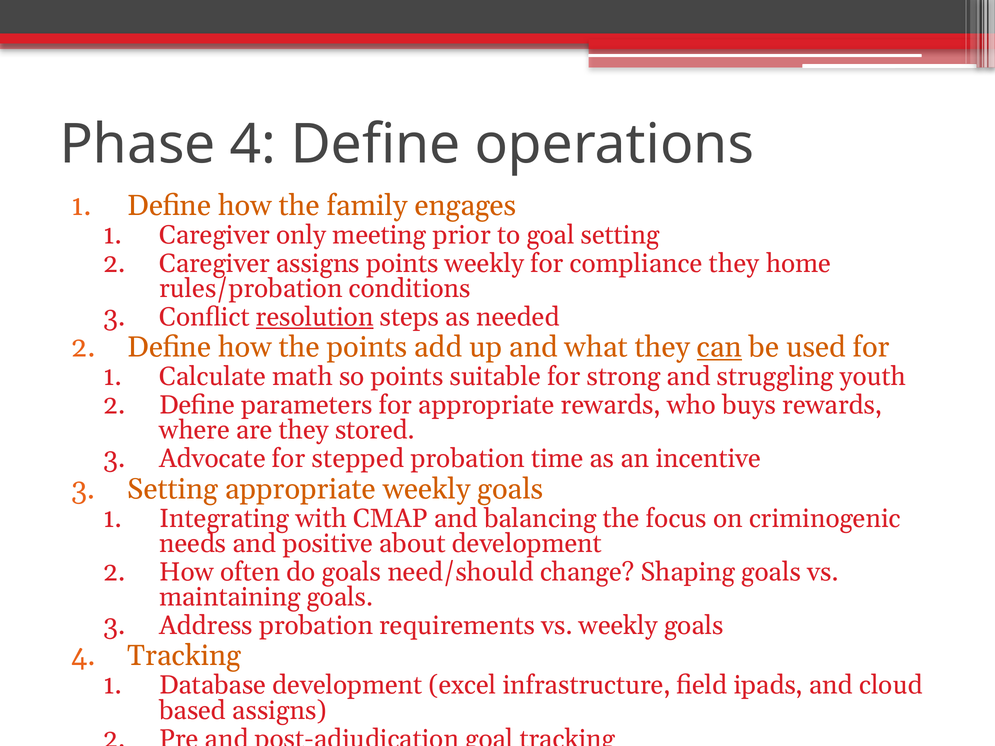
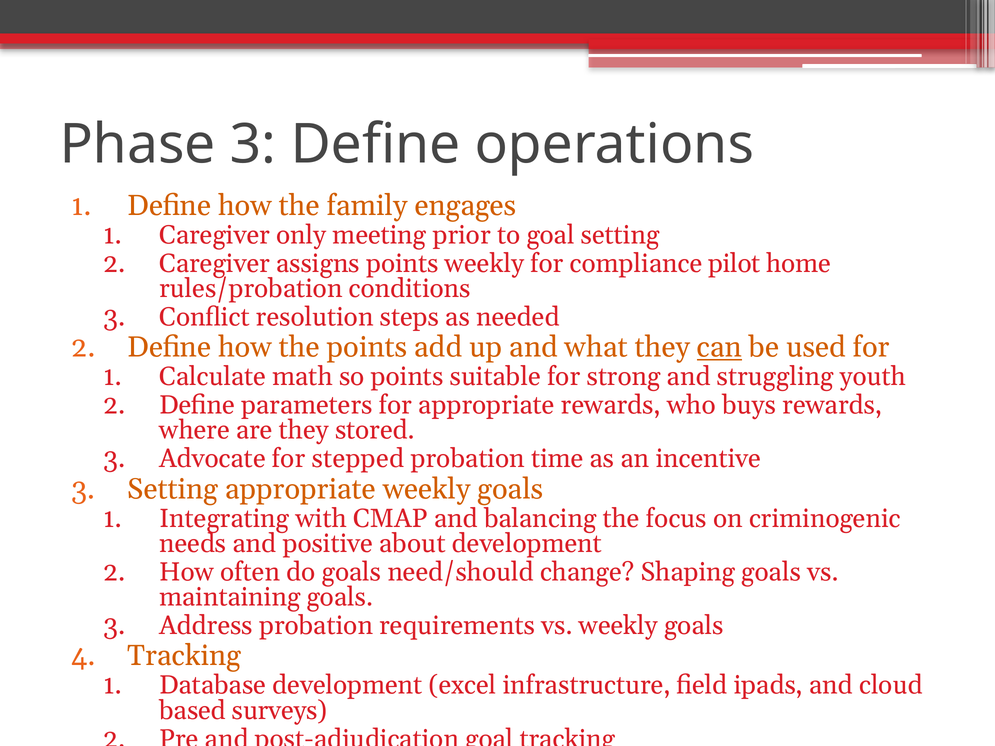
Phase 4: 4 -> 3 (253, 145)
compliance they: they -> pilot (734, 263)
resolution underline: present -> none (315, 317)
based assigns: assigns -> surveys (280, 711)
